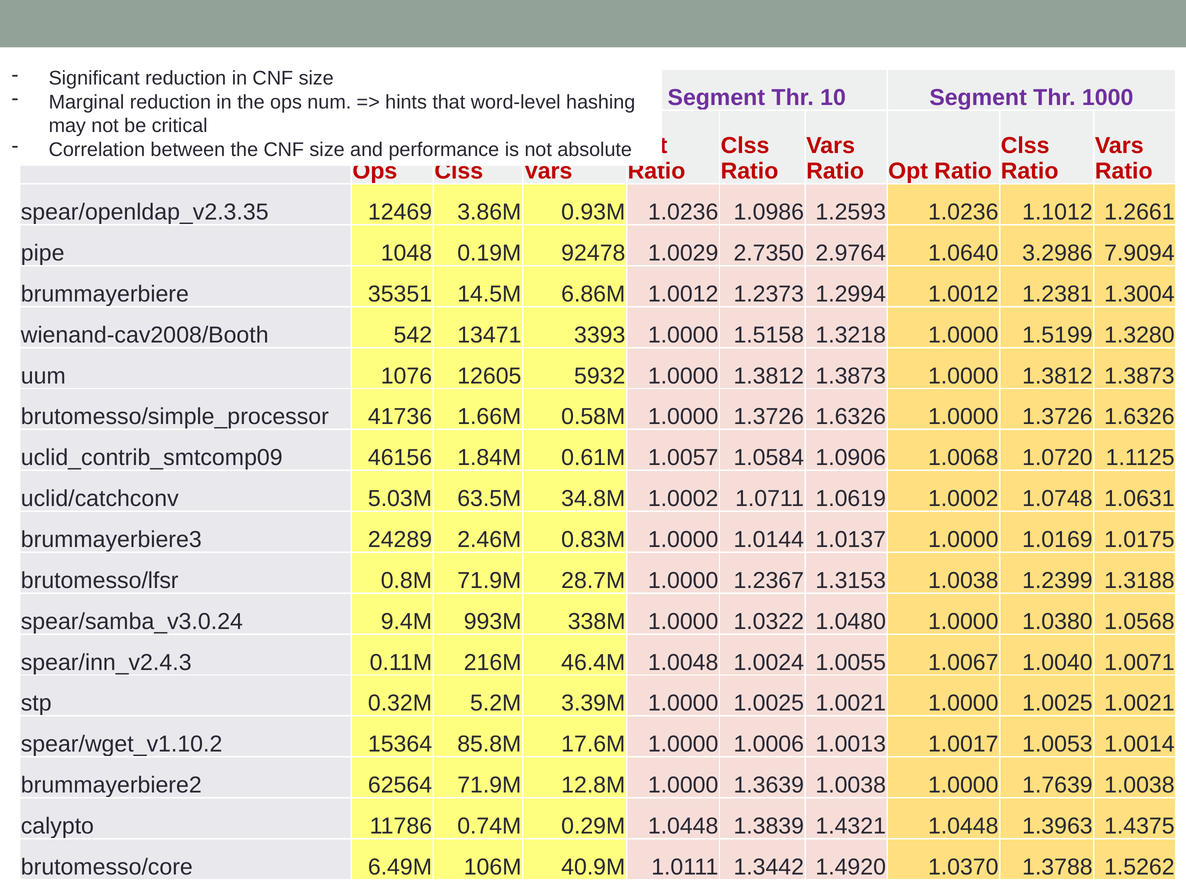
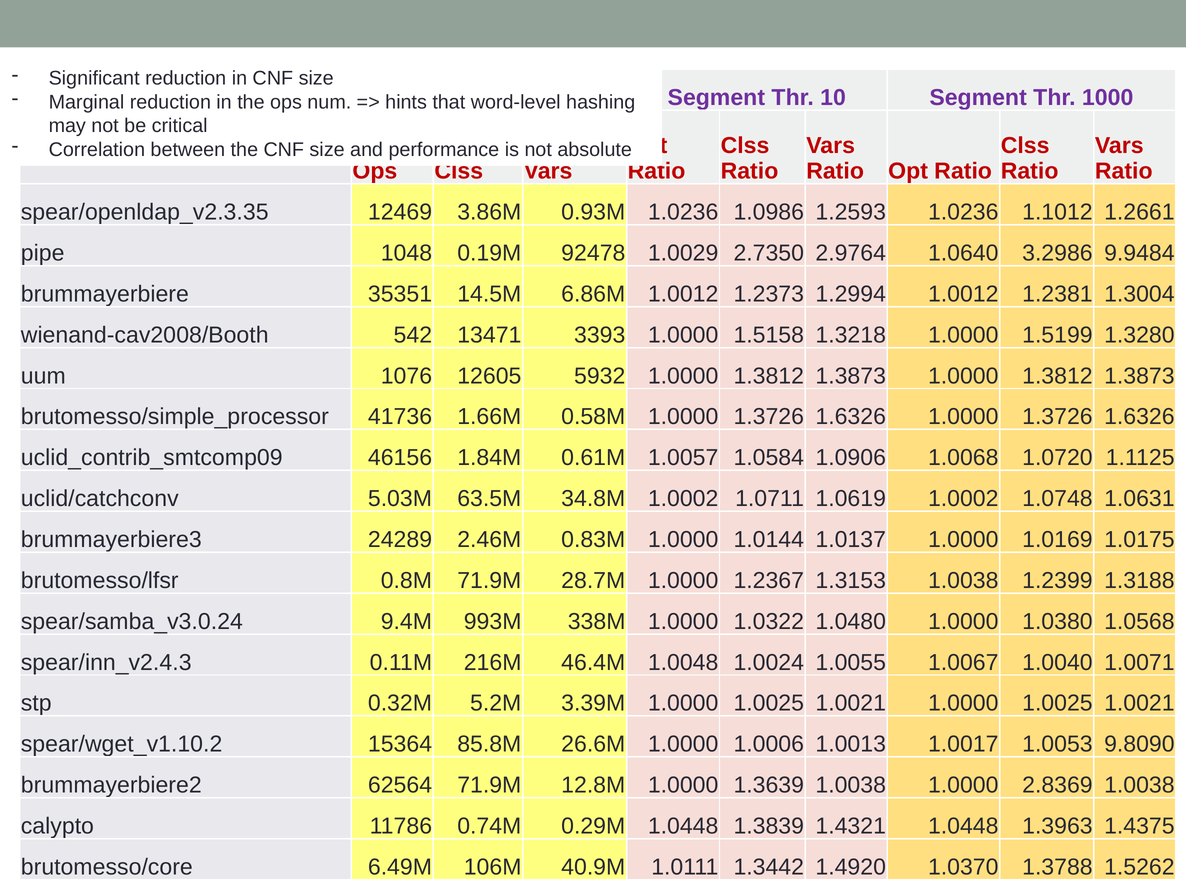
7.9094: 7.9094 -> 9.9484 (1139, 253)
17.6M: 17.6M -> 26.6M (593, 744)
1.0014: 1.0014 -> 9.8090 (1139, 744)
1.7639: 1.7639 -> 2.8369 (1057, 785)
